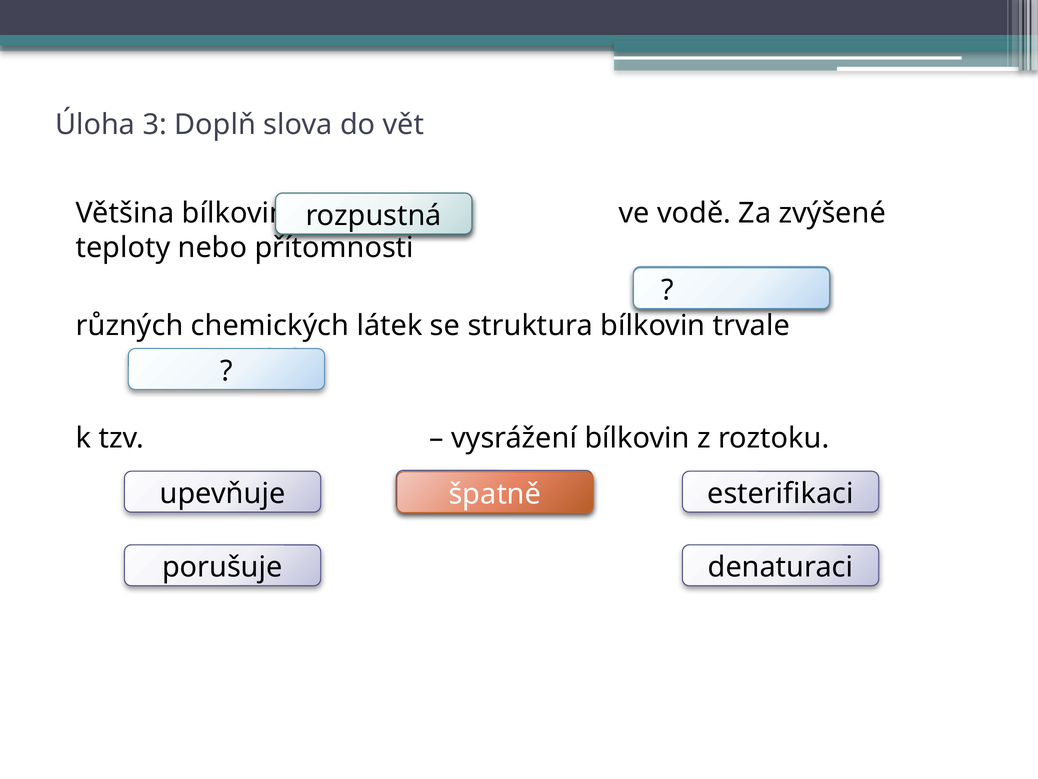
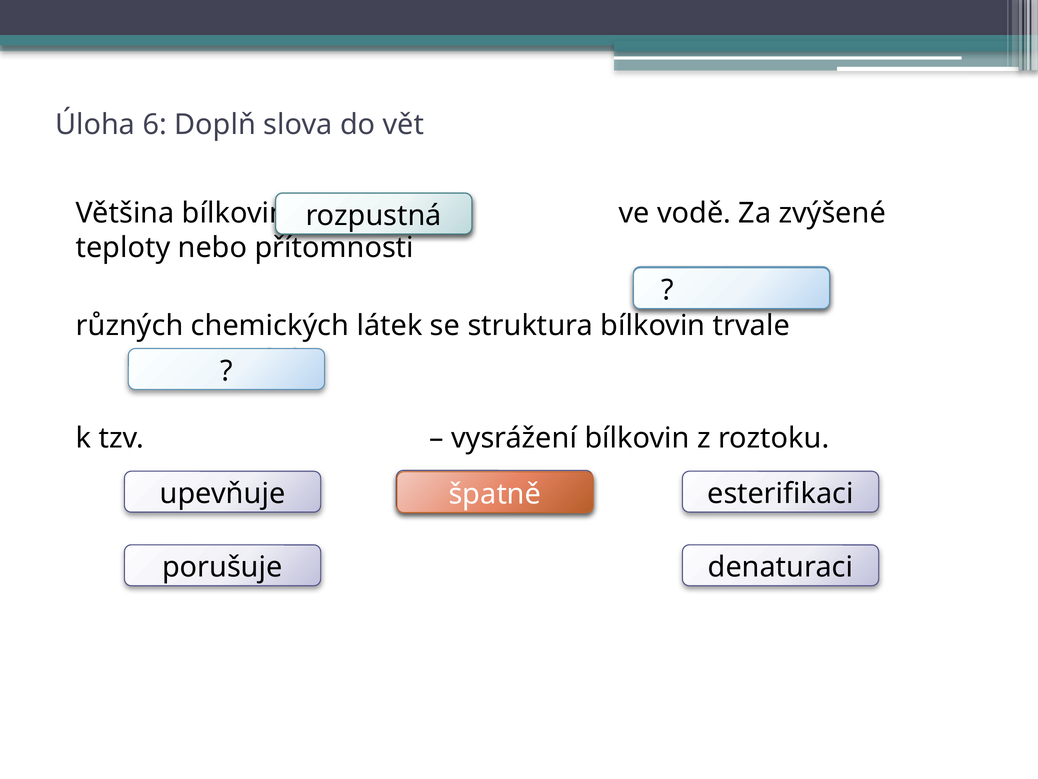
3: 3 -> 6 (155, 125)
